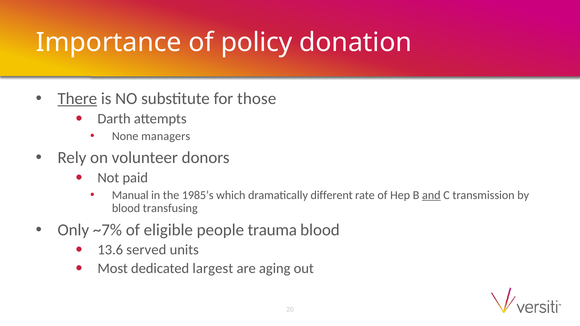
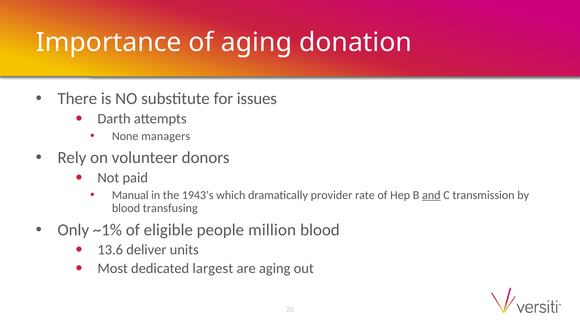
of policy: policy -> aging (256, 42)
There underline: present -> none (77, 99)
those: those -> issues (257, 99)
1985’s: 1985’s -> 1943’s (198, 195)
different: different -> provider (332, 195)
~7%: ~7% -> ~1% (107, 230)
trauma: trauma -> million (272, 230)
served: served -> deliver (146, 250)
